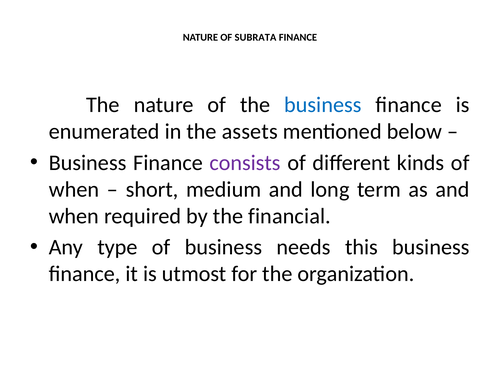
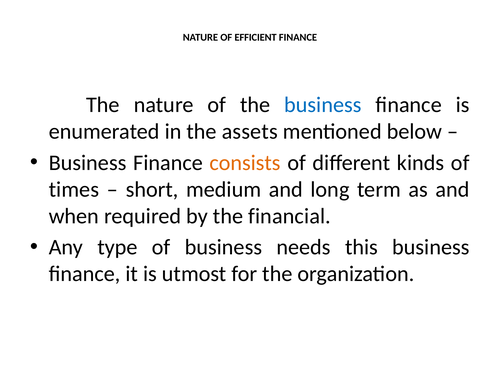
SUBRATA: SUBRATA -> EFFICIENT (256, 37)
consists colour: purple -> orange (245, 163)
when: when -> times (74, 189)
